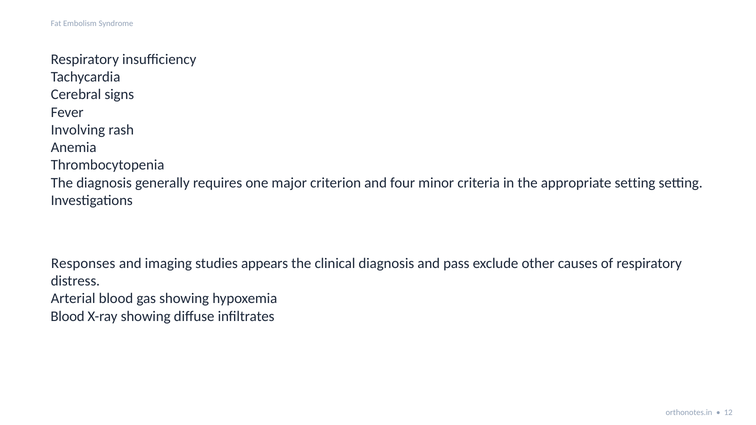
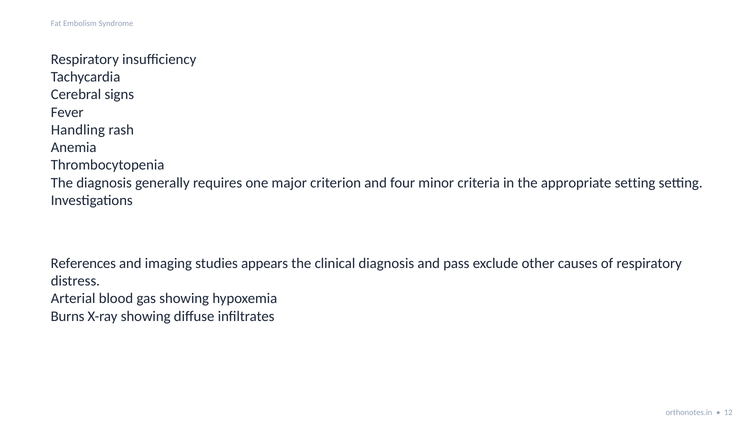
Involving: Involving -> Handling (78, 130)
Responses: Responses -> References (83, 264)
Blood: Blood -> Burns (68, 316)
